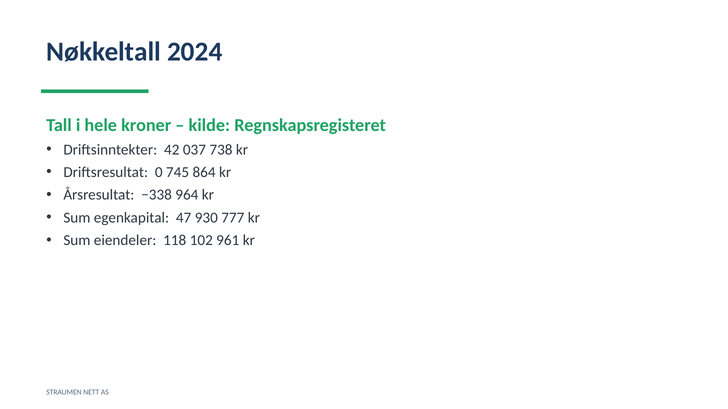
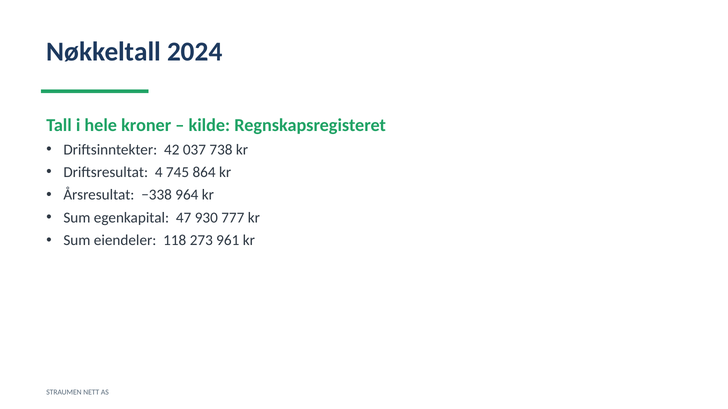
0: 0 -> 4 (159, 172)
102: 102 -> 273 (201, 241)
